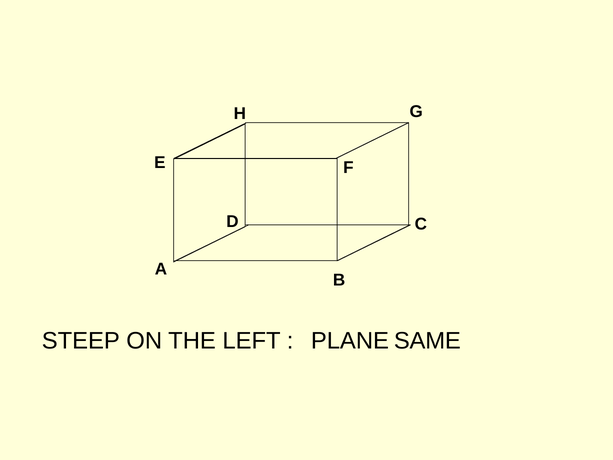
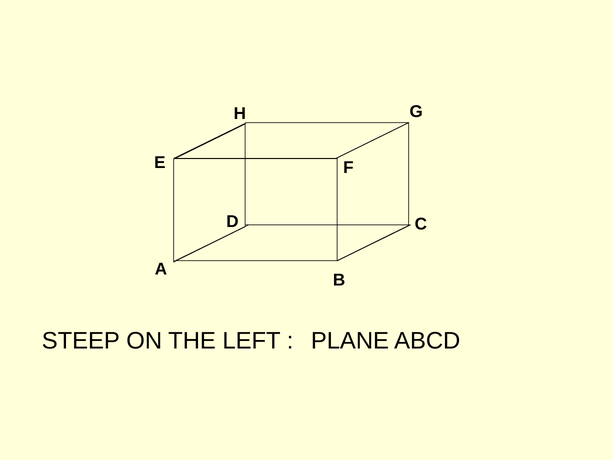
SAME: SAME -> ABCD (427, 341)
